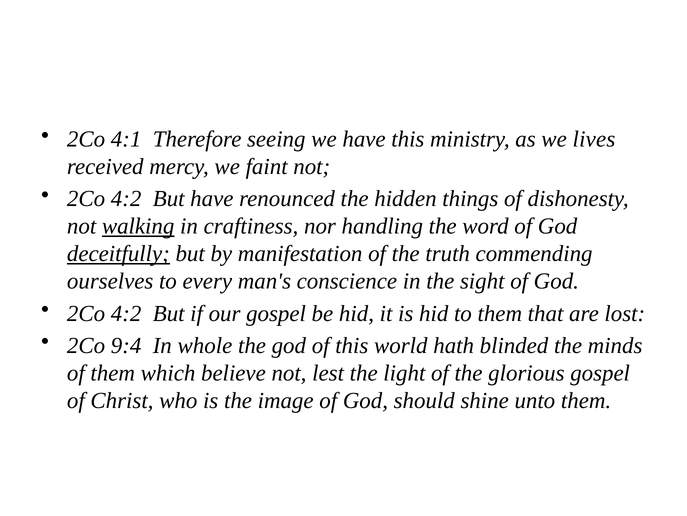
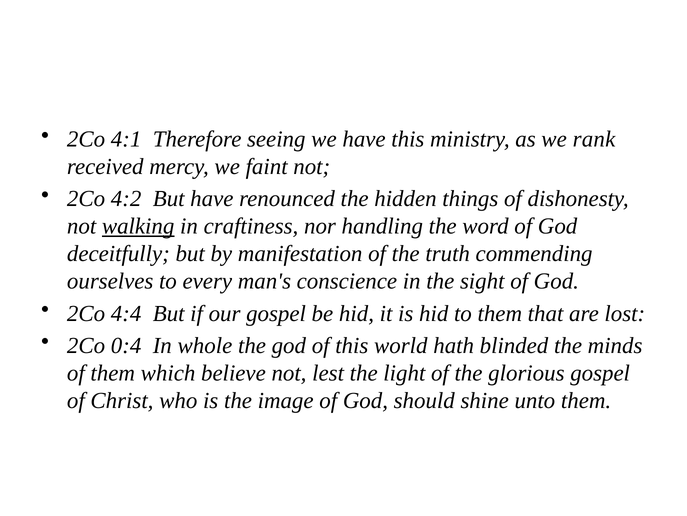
lives: lives -> rank (594, 139)
deceitfully underline: present -> none (118, 254)
4:2: 4:2 -> 4:4 (126, 313)
9:4: 9:4 -> 0:4 (126, 345)
